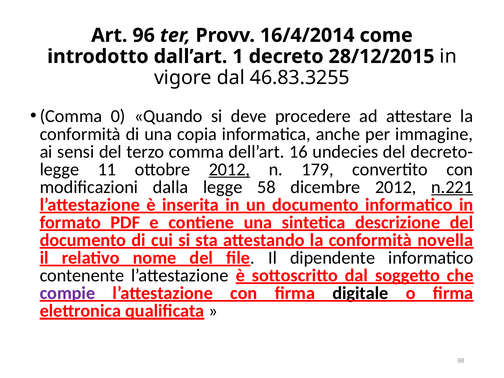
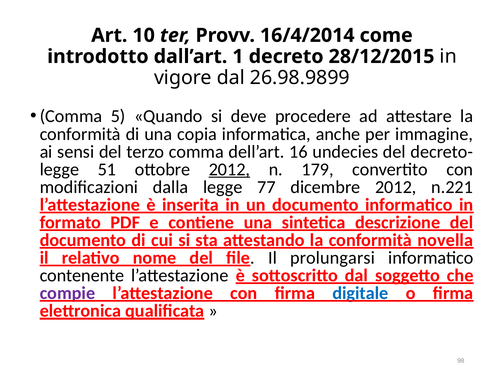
96: 96 -> 10 (144, 35)
46.83.3255: 46.83.3255 -> 26.98.9899 (300, 78)
0: 0 -> 5 (118, 116)
11: 11 -> 51 (107, 169)
58: 58 -> 77 (267, 187)
n.221 underline: present -> none (452, 187)
dipendente: dipendente -> prolungarsi (333, 258)
digitale colour: black -> blue (360, 293)
